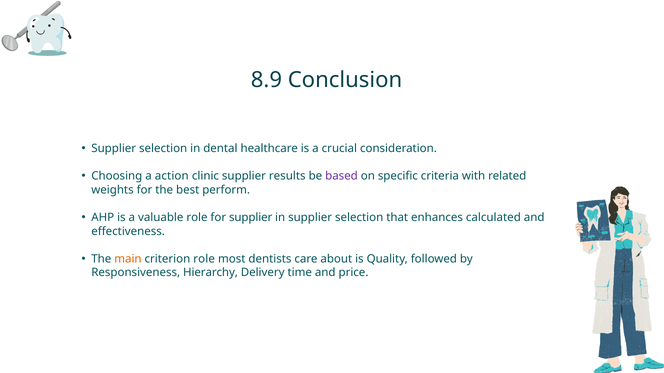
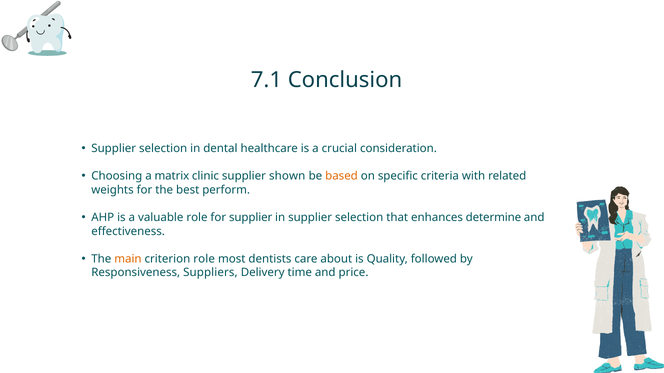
8.9: 8.9 -> 7.1 (266, 80)
action: action -> matrix (172, 176)
results: results -> shown (287, 176)
based colour: purple -> orange (342, 176)
calculated: calculated -> determine (493, 218)
Hierarchy: Hierarchy -> Suppliers (210, 273)
